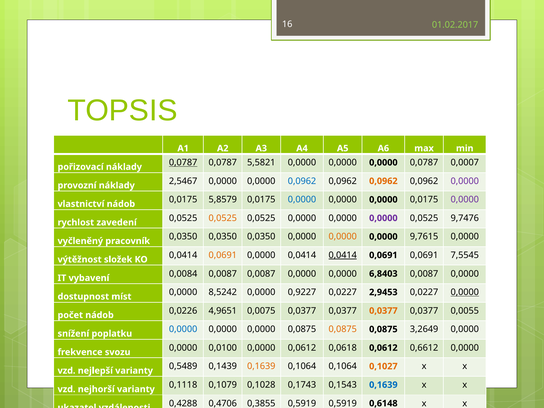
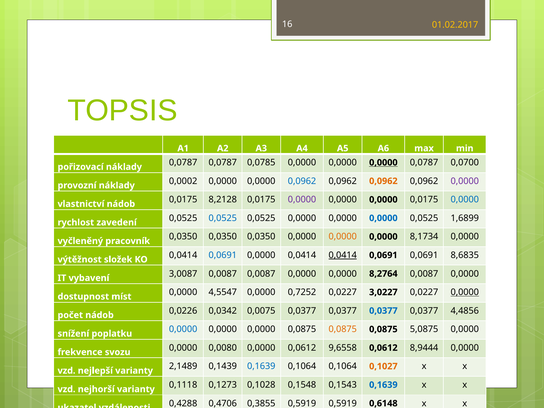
01.02.2017 colour: light green -> yellow (455, 25)
0,0787 underline: present -> none (183, 163)
5,5821: 5,5821 -> 0,0785 (261, 163)
0,0000 underline: none -> present (383, 163)
0,0007: 0,0007 -> 0,0700 (465, 163)
2,5467: 2,5467 -> 0,0002 (183, 181)
5,8579: 5,8579 -> 8,2128 (223, 200)
0,0000 colour: blue -> purple (302, 200)
0,0000 colour: purple -> blue (465, 200)
0,0525 colour: orange -> blue (223, 218)
0,0000 colour: purple -> blue (383, 218)
9,7476: 9,7476 -> 1,6899 (465, 218)
9,7615: 9,7615 -> 8,1734 (424, 237)
0,0691 colour: orange -> blue (223, 255)
7,5545: 7,5545 -> 8,6835 (465, 255)
0,0084: 0,0084 -> 3,0087 (183, 274)
6,8403: 6,8403 -> 8,2764 (383, 274)
8,5242: 8,5242 -> 4,5547 (223, 292)
0,9227: 0,9227 -> 0,7252 (302, 292)
2,9453: 2,9453 -> 3,0227 (383, 292)
4,9651: 4,9651 -> 0,0342 (223, 311)
0,0377 colour: orange -> blue (383, 311)
0,0055: 0,0055 -> 4,4856 (465, 311)
3,2649: 3,2649 -> 5,0875 (424, 329)
0,0100: 0,0100 -> 0,0080 (223, 348)
0,0618: 0,0618 -> 9,6558 (343, 348)
0,6612: 0,6612 -> 8,9444 (424, 348)
0,5489: 0,5489 -> 2,1489 (183, 366)
0,1639 colour: orange -> blue (261, 366)
0,1079: 0,1079 -> 0,1273 (223, 385)
0,1743: 0,1743 -> 0,1548 (302, 385)
